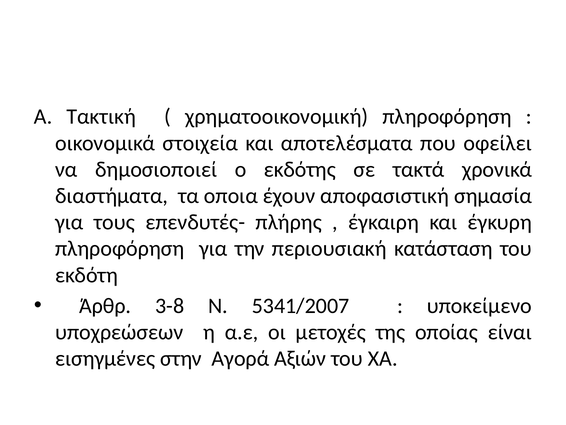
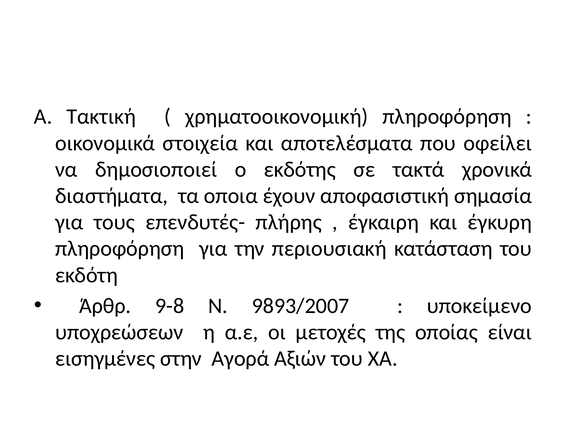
3-8: 3-8 -> 9-8 (170, 306)
5341/2007: 5341/2007 -> 9893/2007 (301, 306)
